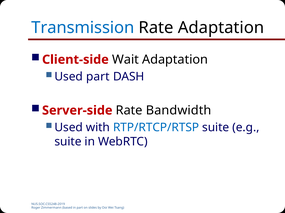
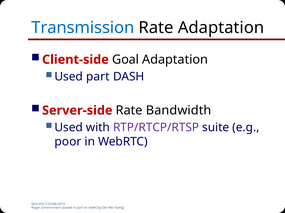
Wait: Wait -> Goal (126, 60)
RTP/RTCP/RTSP colour: blue -> purple (156, 128)
suite: suite -> poor (68, 142)
